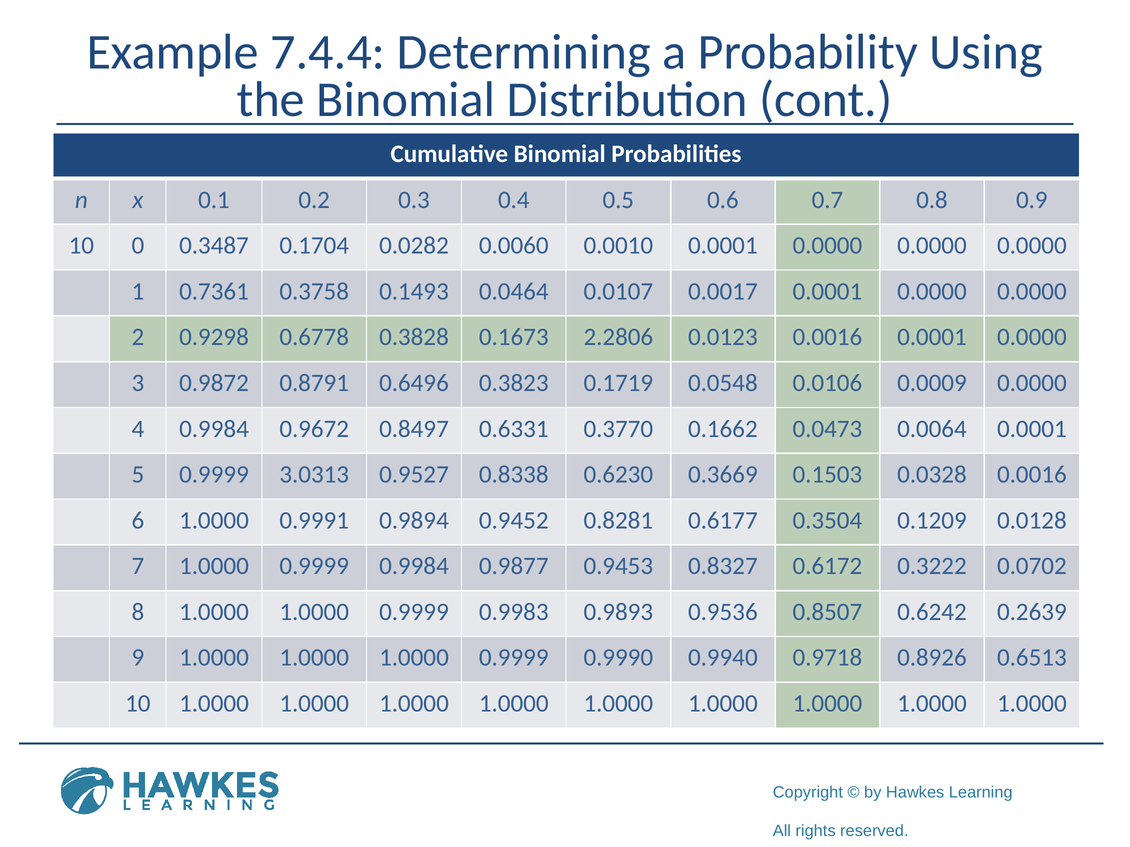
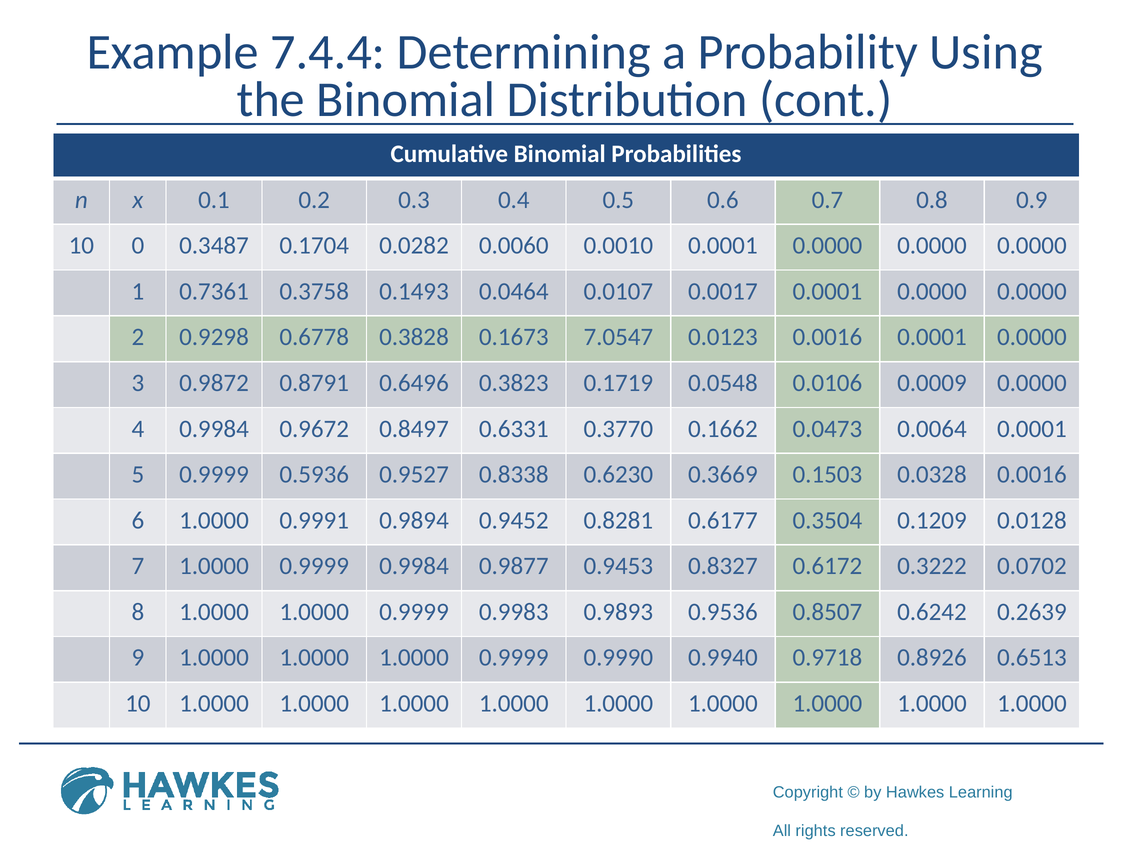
2.2806: 2.2806 -> 7.0547 (618, 337)
3.0313: 3.0313 -> 0.5936 (314, 475)
